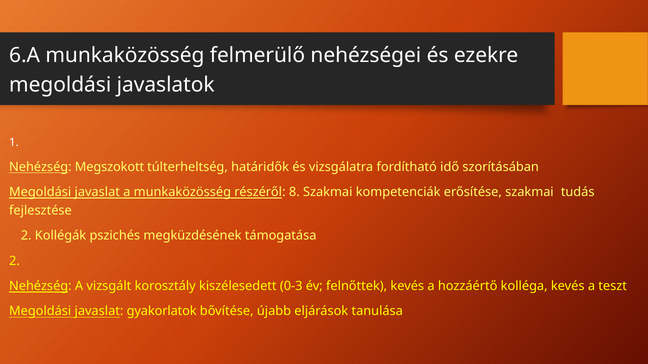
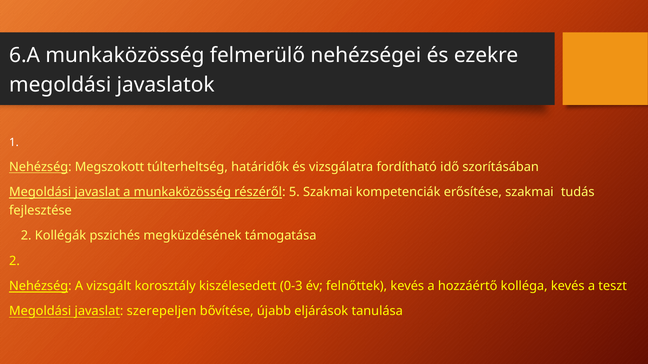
8: 8 -> 5 (294, 192)
gyakorlatok: gyakorlatok -> szerepeljen (162, 312)
